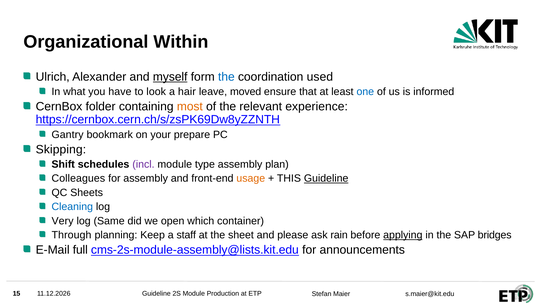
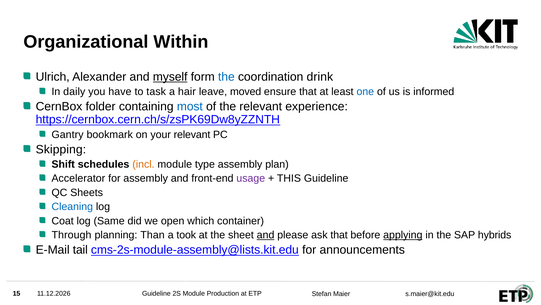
used: used -> drink (320, 77)
what: what -> daily (74, 92)
look: look -> task (156, 92)
most colour: orange -> blue (190, 106)
your prepare: prepare -> relevant (192, 134)
incl colour: purple -> orange (143, 164)
Colleagues: Colleagues -> Accelerator (78, 178)
usage colour: orange -> purple (251, 178)
Guideline underline: present -> none (326, 178)
Very: Very -> Coat (63, 220)
Keep: Keep -> Than (153, 235)
staff: staff -> took (186, 235)
and underline: none -> present (266, 235)
ask rain: rain -> that (339, 235)
bridges: bridges -> hybrids (495, 235)
full: full -> tail (80, 249)
